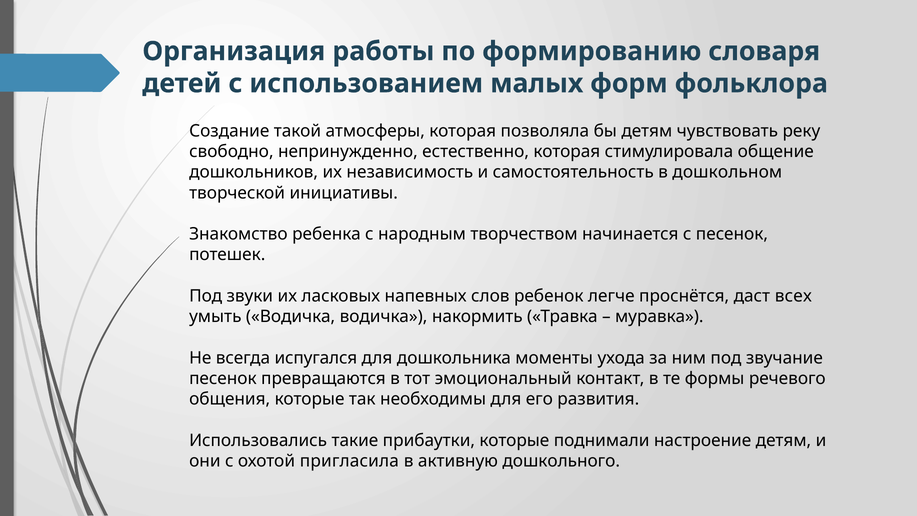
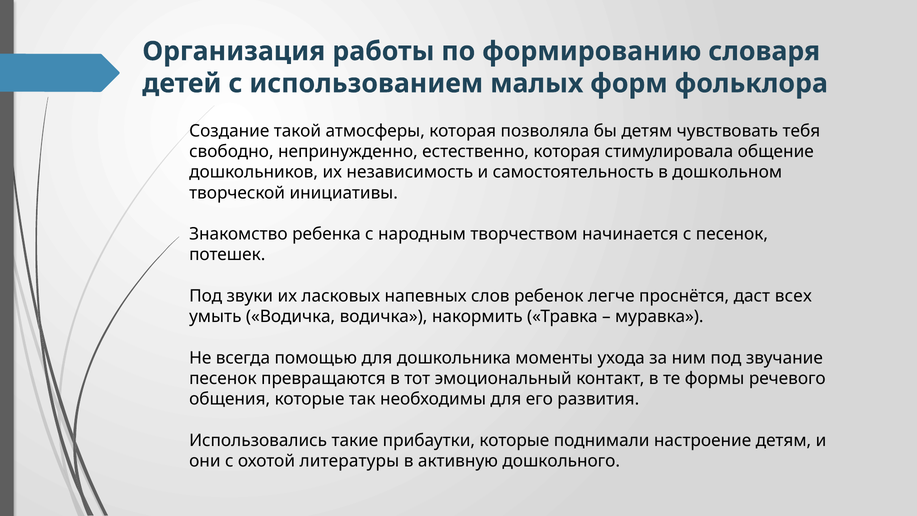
реку: реку -> тебя (801, 131)
испугался: испугался -> помощью (316, 358)
пригласила: пригласила -> литературы (349, 461)
